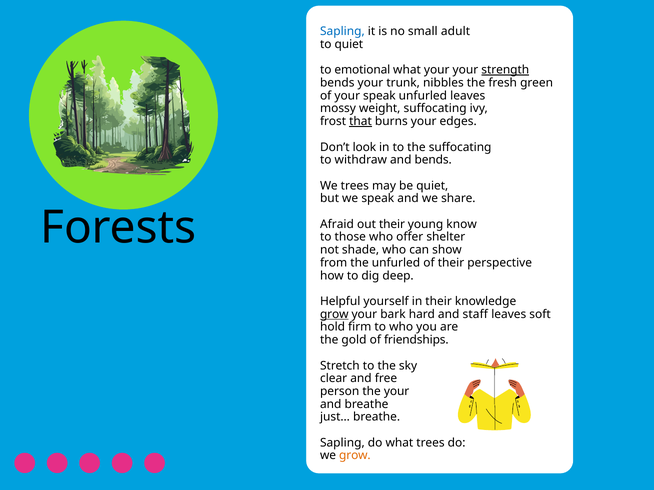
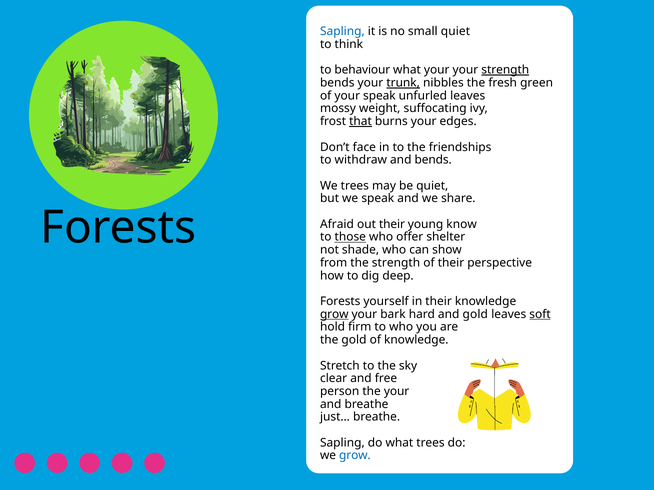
small adult: adult -> quiet (456, 31)
to quiet: quiet -> think (349, 44)
emotional: emotional -> behaviour (362, 70)
trunk underline: none -> present (403, 83)
look: look -> face (364, 147)
the suffocating: suffocating -> friendships (460, 147)
those underline: none -> present (350, 237)
the unfurled: unfurled -> strength (396, 263)
Helpful: Helpful -> Forests (340, 302)
and staff: staff -> gold (475, 315)
soft underline: none -> present (540, 315)
of friendships: friendships -> knowledge (416, 340)
grow colour: orange -> blue (355, 456)
